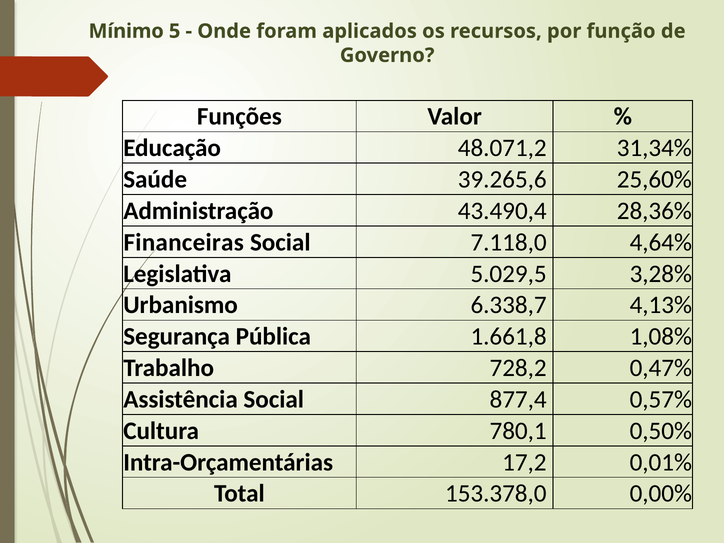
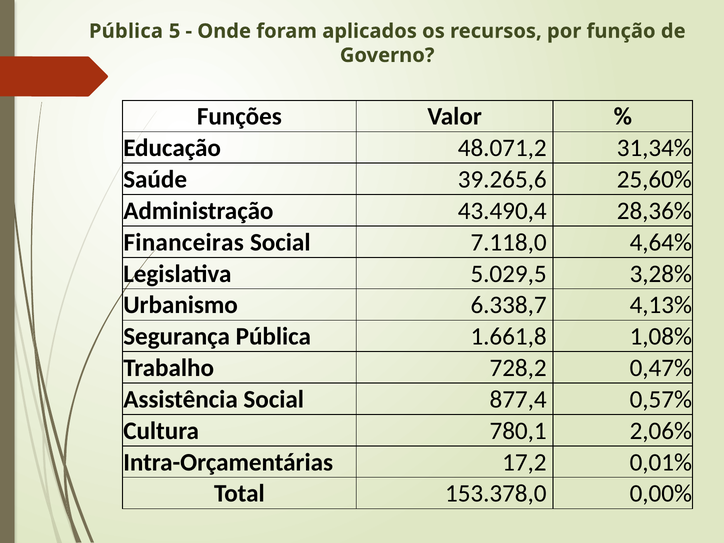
Mínimo: Mínimo -> Pública (126, 31)
0,50%: 0,50% -> 2,06% (661, 431)
